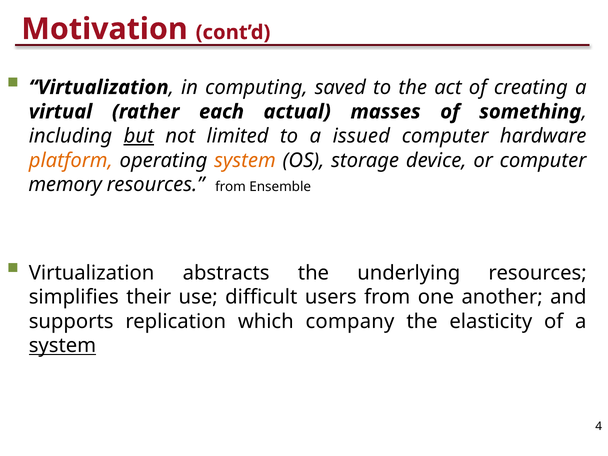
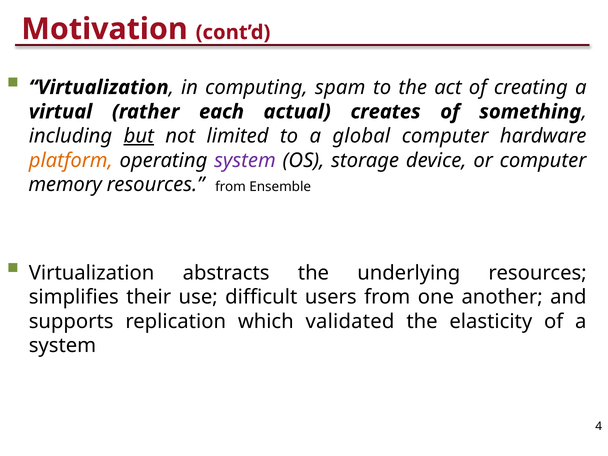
saved: saved -> spam (340, 87)
masses: masses -> creates (386, 112)
issued: issued -> global (361, 136)
system colour: orange -> purple (245, 160)
company: company -> validated (350, 321)
system underline: present -> none (62, 346)
